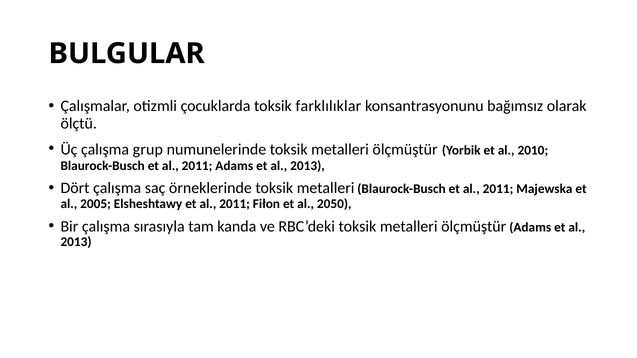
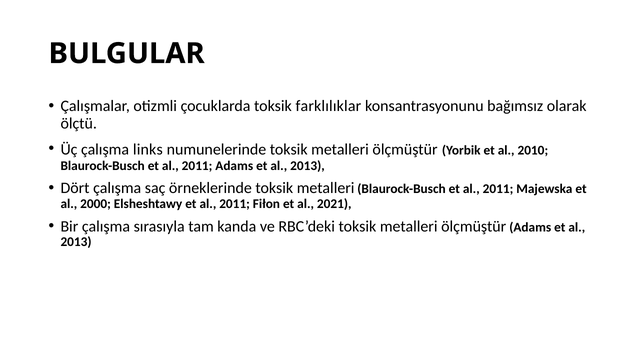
grup: grup -> links (148, 150)
2005: 2005 -> 2000 (96, 204)
2050: 2050 -> 2021 (334, 204)
